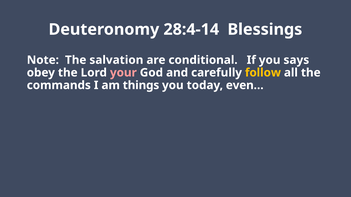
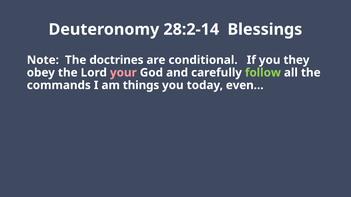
28:4-14: 28:4-14 -> 28:2-14 (191, 29)
salvation: salvation -> doctrines (116, 60)
says: says -> they (296, 60)
follow colour: yellow -> light green (263, 73)
